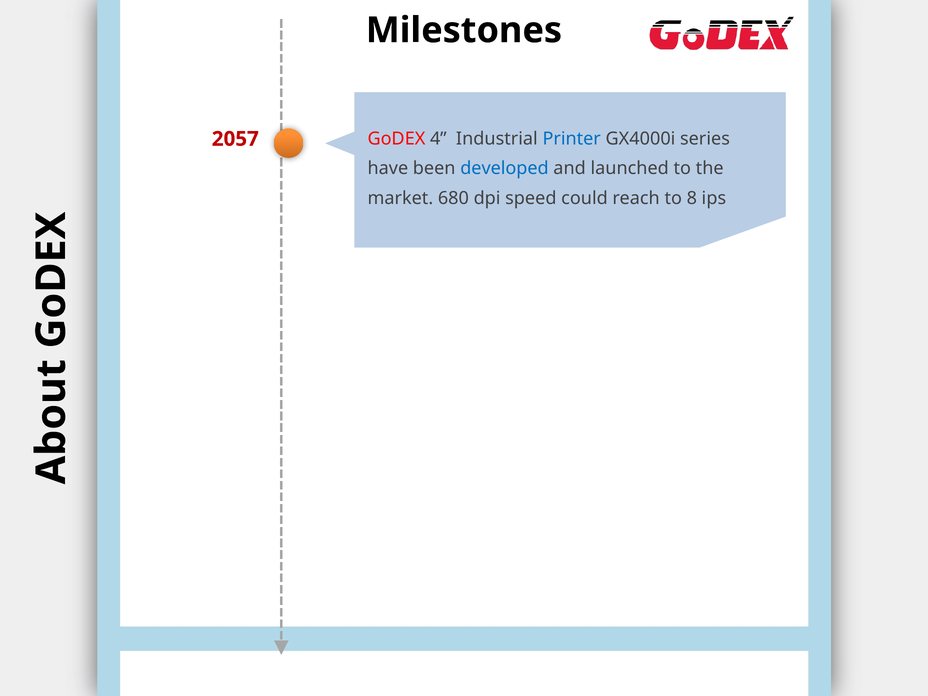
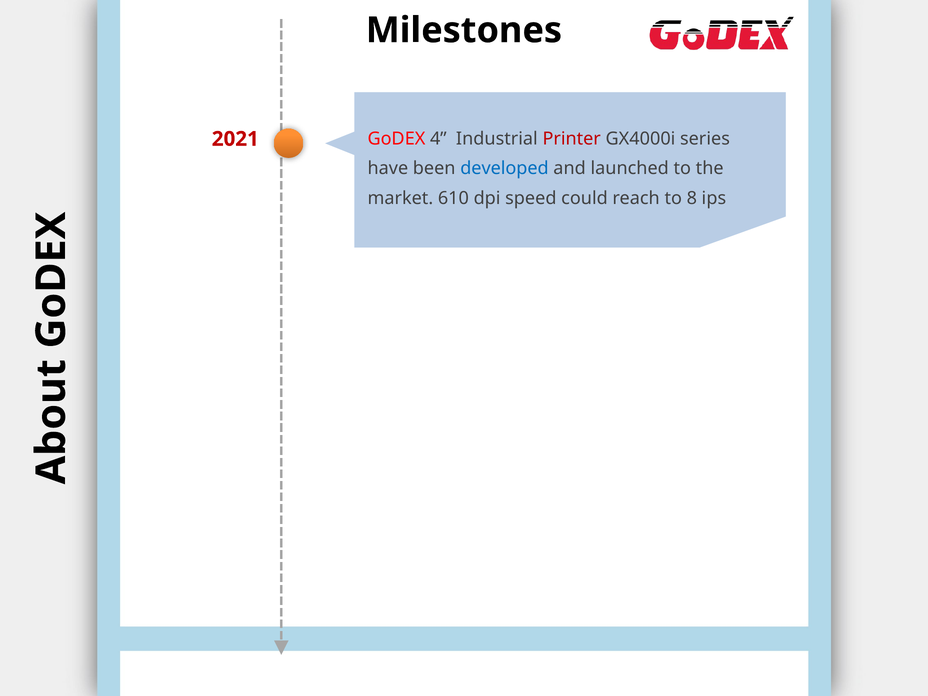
Printer colour: blue -> red (572, 139)
2057: 2057 -> 2021 (235, 139)
680: 680 -> 610 (453, 198)
